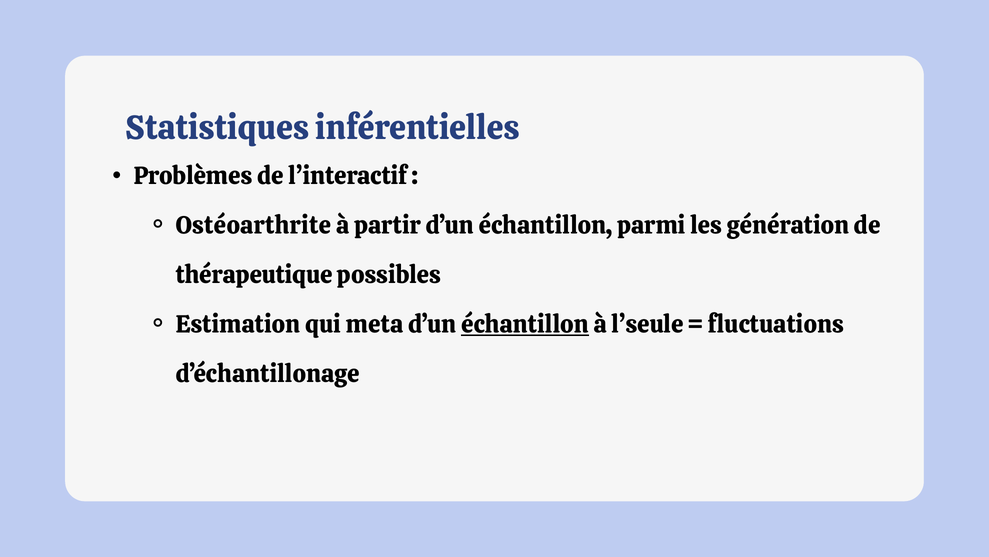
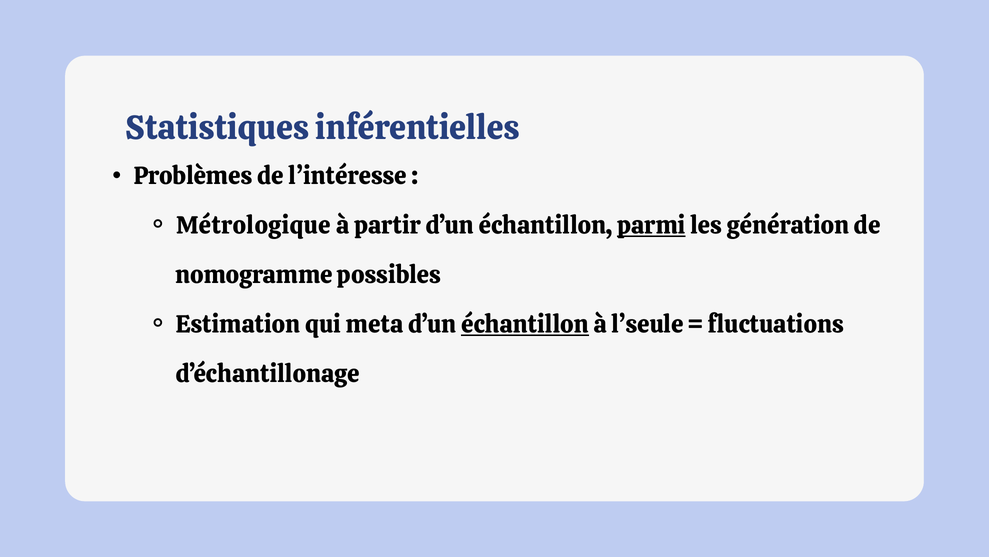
l’interactif: l’interactif -> l’intéresse (348, 176)
Ostéoarthrite: Ostéoarthrite -> Métrologique (253, 225)
parmi underline: none -> present (651, 225)
thérapeutique: thérapeutique -> nomogramme (254, 275)
